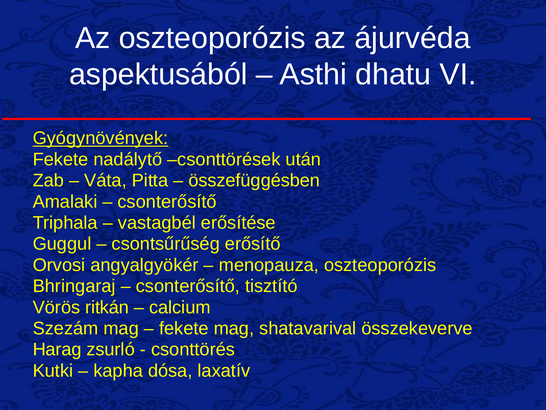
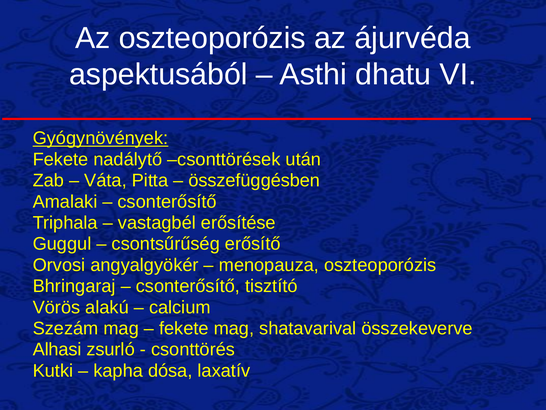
ritkán: ritkán -> alakú (107, 307)
Harag: Harag -> Alhasi (57, 349)
